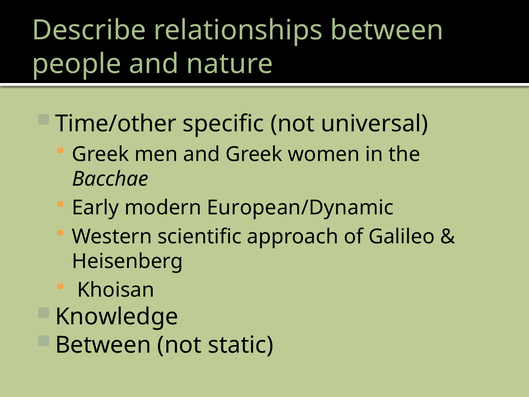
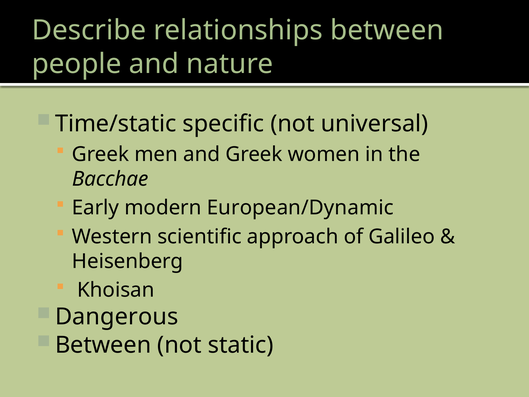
Time/other: Time/other -> Time/static (116, 124)
Knowledge: Knowledge -> Dangerous (117, 317)
